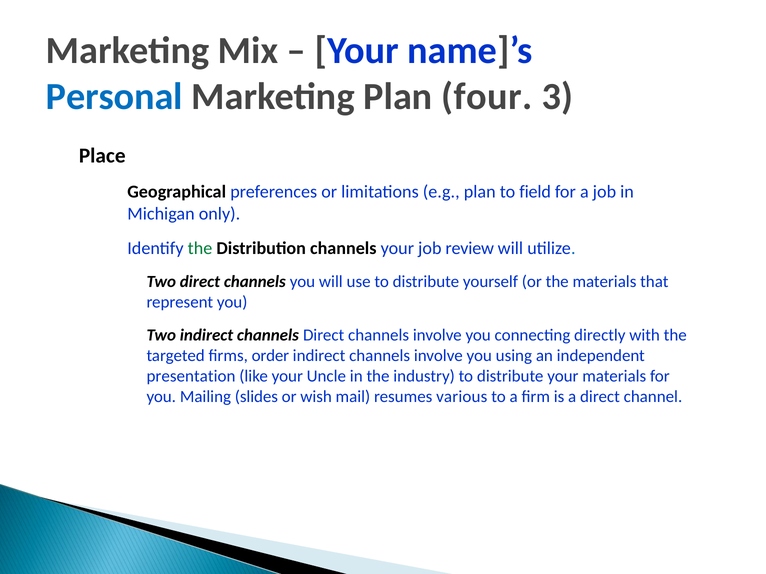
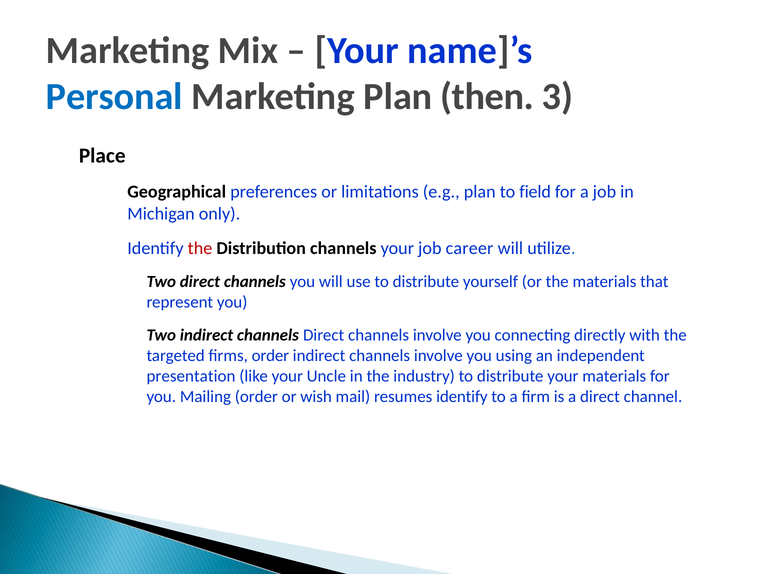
four: four -> then (487, 97)
the colour: green -> red (200, 248)
review: review -> career (470, 248)
Mailing slides: slides -> order (256, 397)
various: various -> identify (462, 397)
